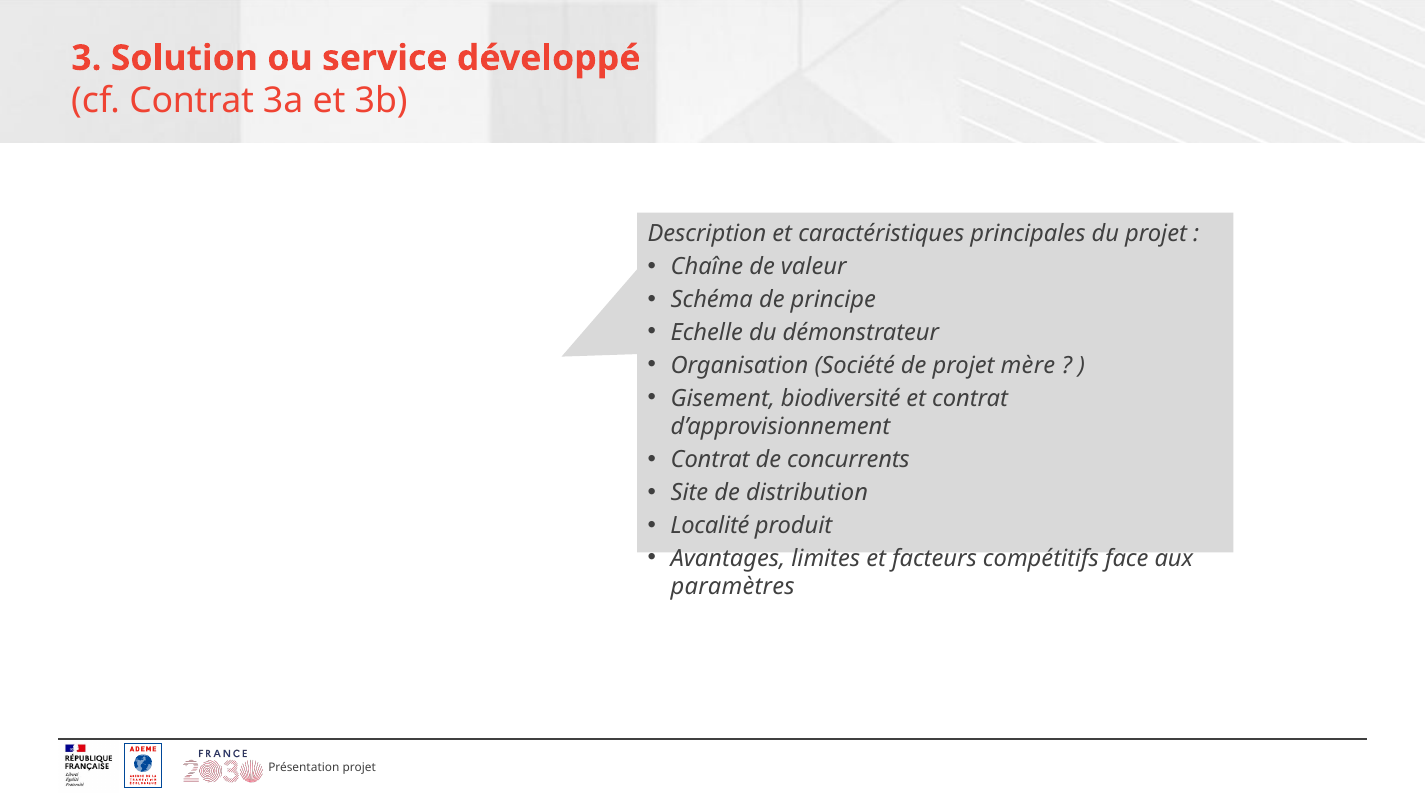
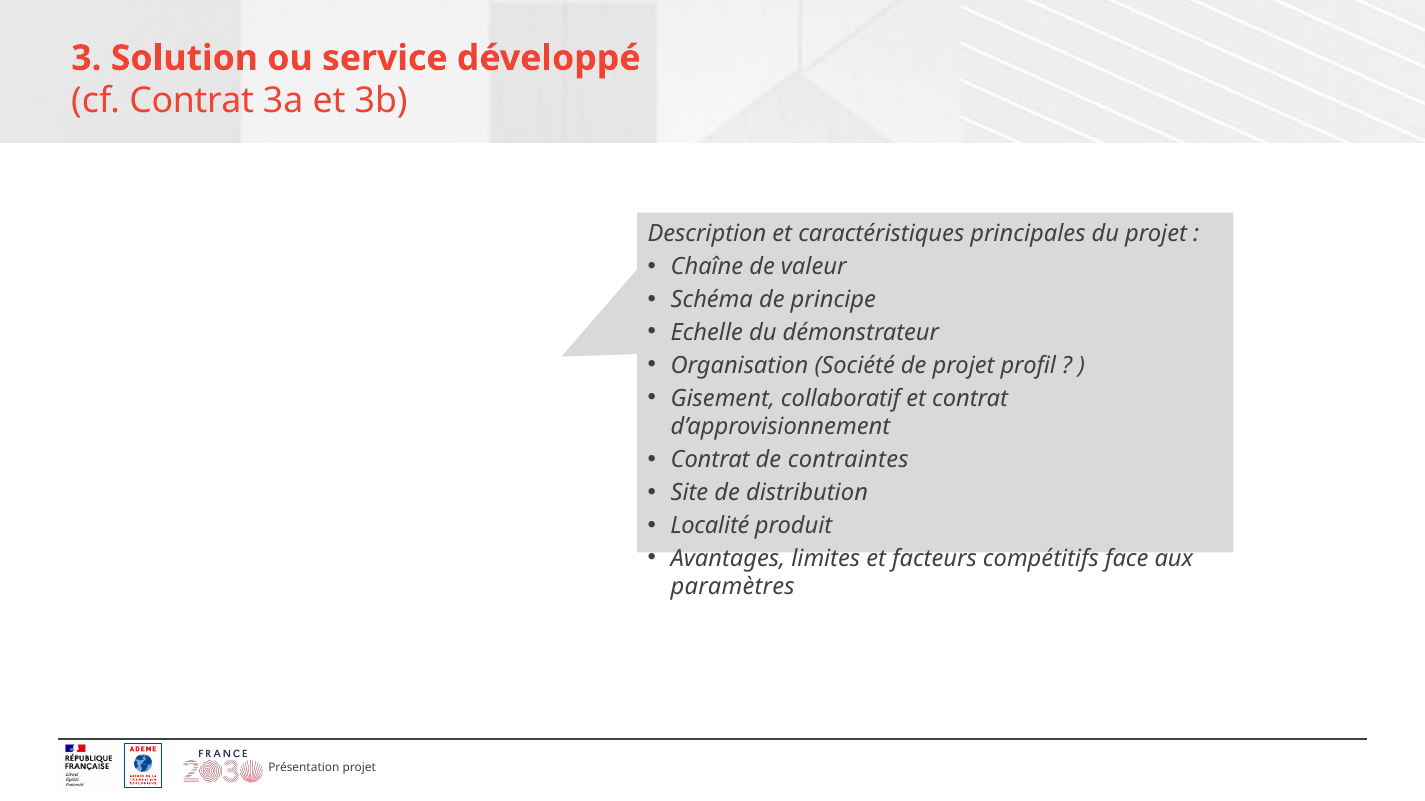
mère: mère -> profil (1028, 366)
biodiversité: biodiversité -> collaboratif (841, 399)
concurrents: concurrents -> contraintes (848, 460)
